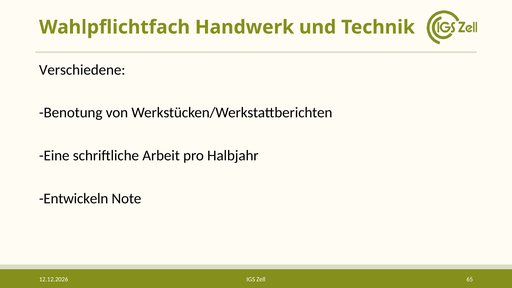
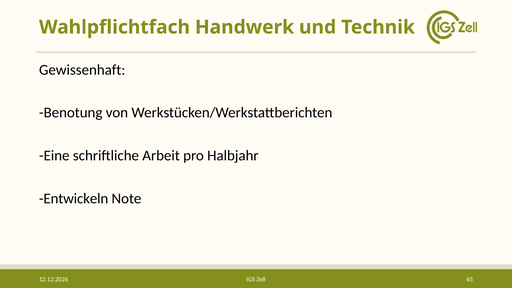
Verschiedene: Verschiedene -> Gewissenhaft (82, 70)
